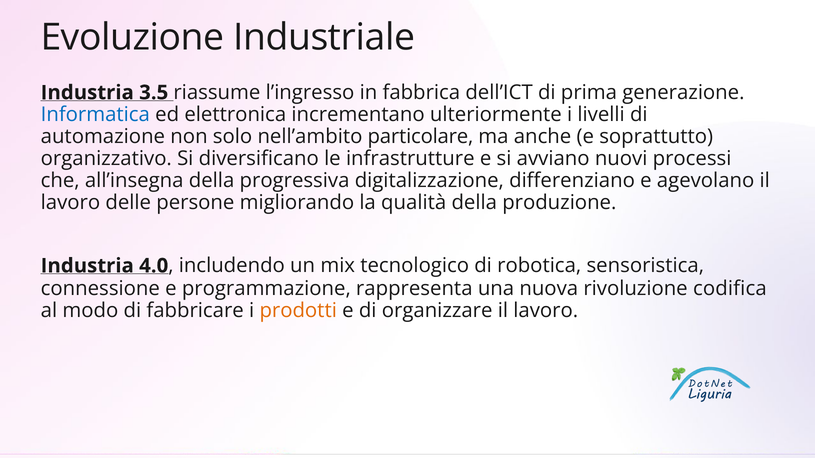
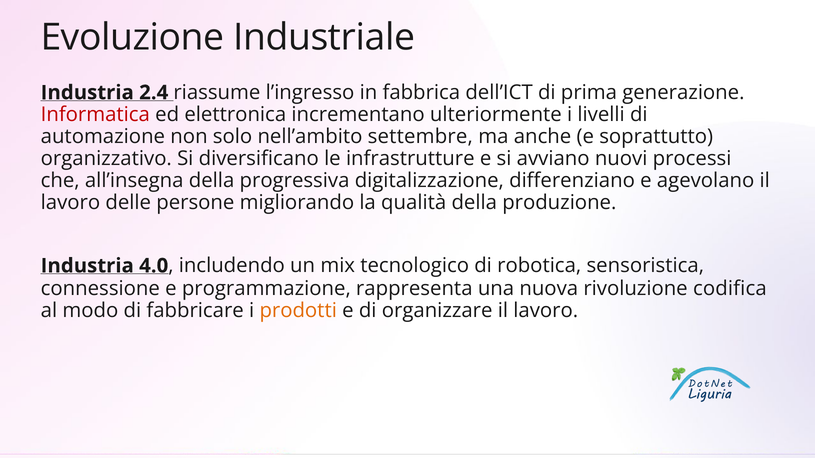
3.5: 3.5 -> 2.4 (154, 93)
Informatica colour: blue -> red (95, 115)
particolare: particolare -> settembre (420, 137)
